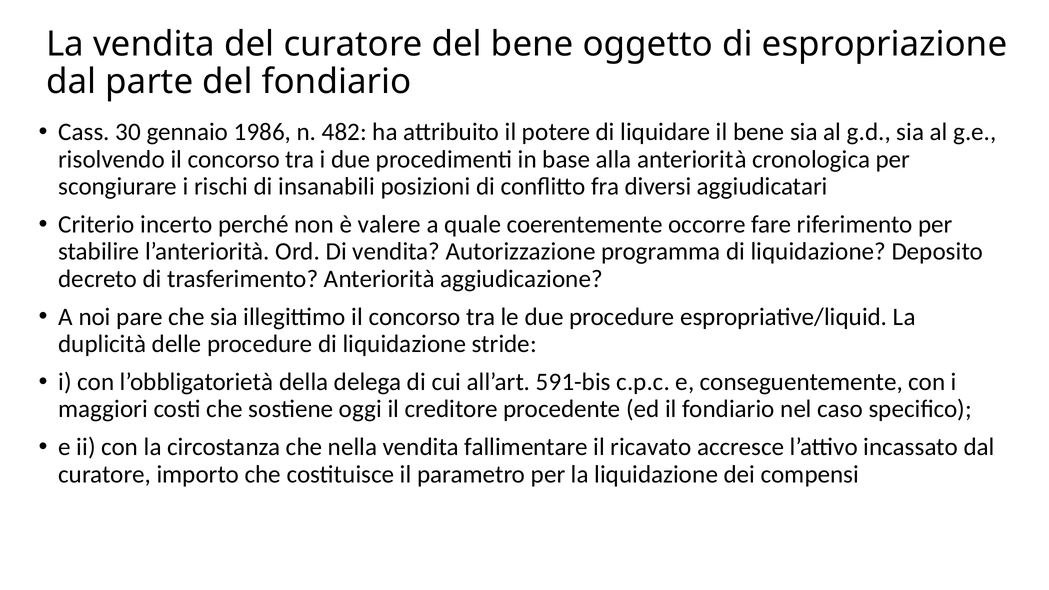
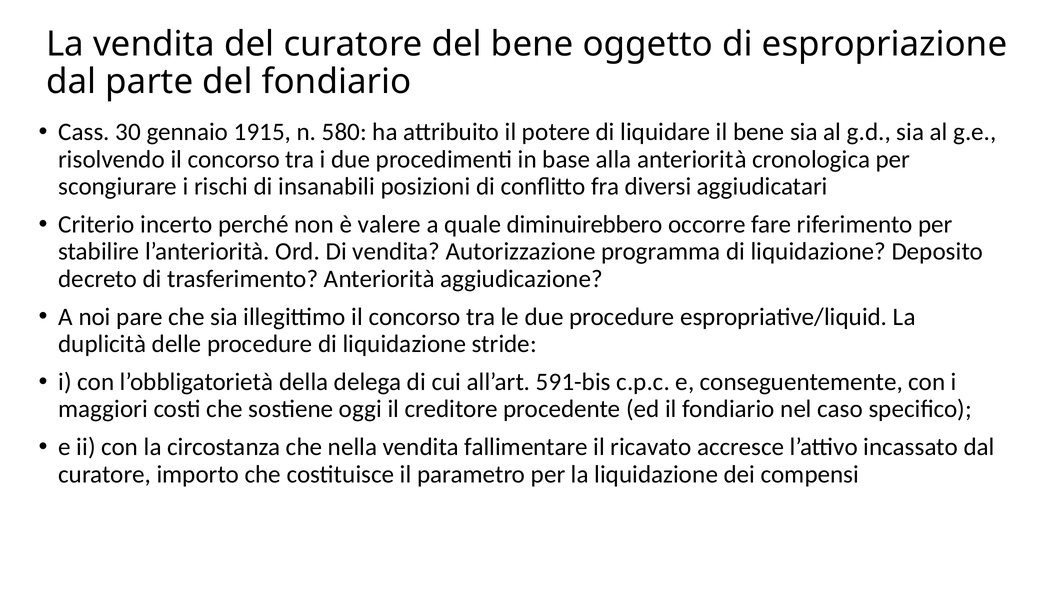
1986: 1986 -> 1915 (262, 132)
482: 482 -> 580 (344, 132)
coerentemente: coerentemente -> diminuirebbero (585, 225)
